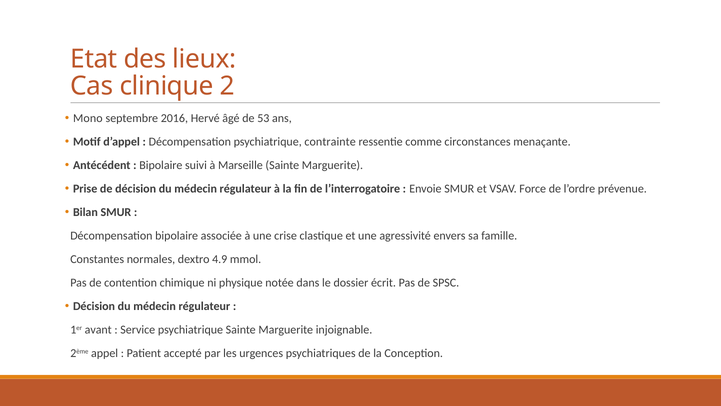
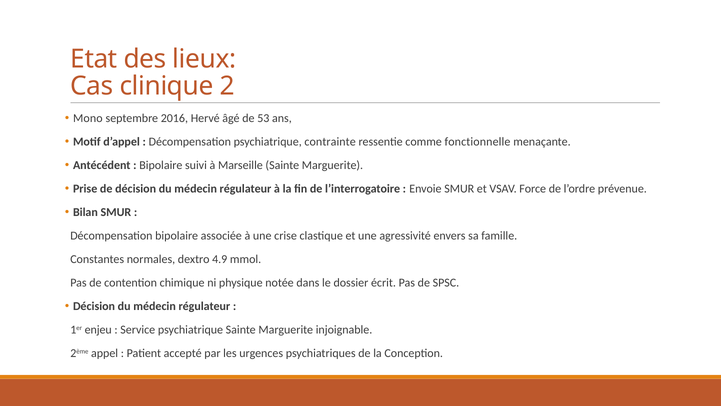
circonstances: circonstances -> fonctionnelle (477, 142)
avant: avant -> enjeu (98, 330)
